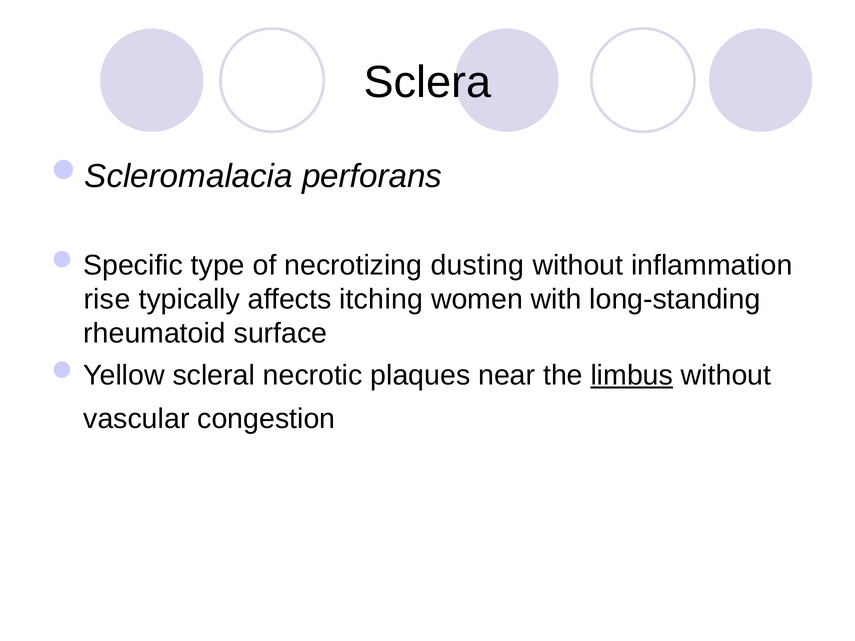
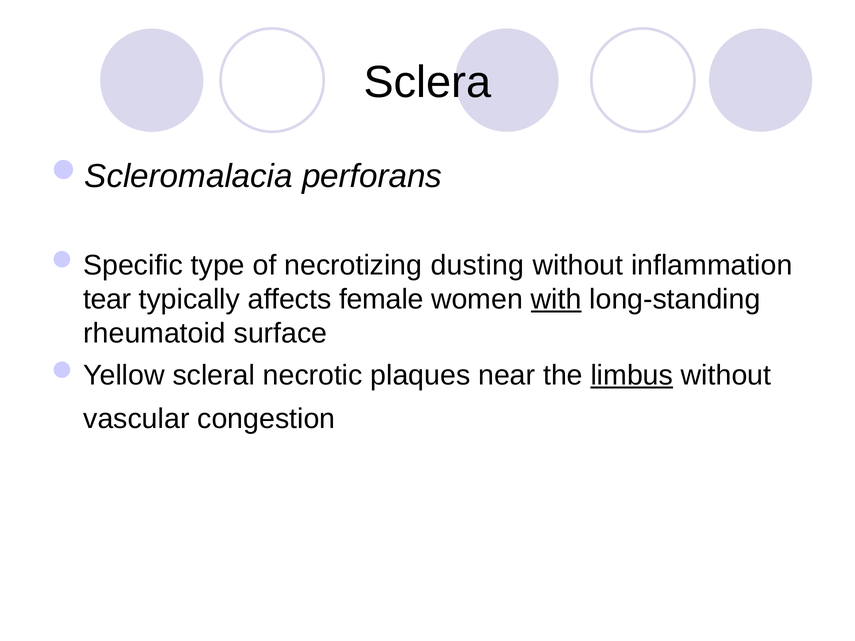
rise: rise -> tear (107, 299)
itching: itching -> female (381, 299)
with underline: none -> present (556, 299)
